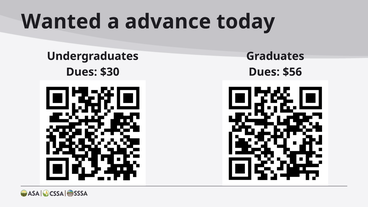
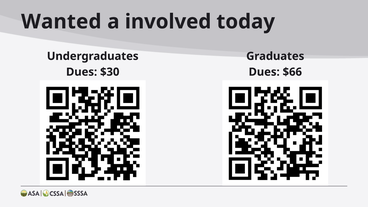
advance: advance -> involved (168, 22)
$56: $56 -> $66 (292, 72)
